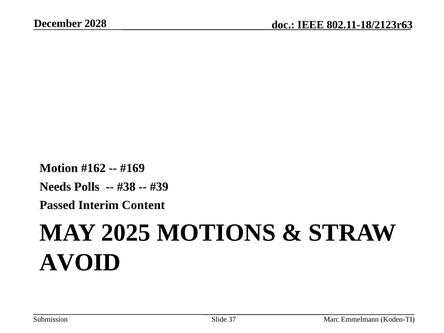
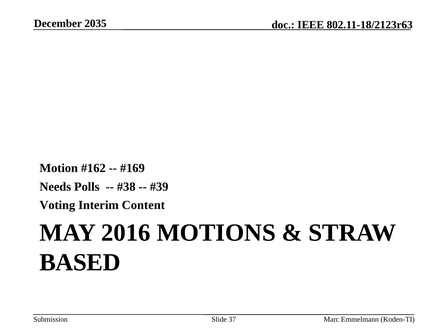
2028: 2028 -> 2035 (96, 24)
Passed: Passed -> Voting (57, 205)
2025: 2025 -> 2016 (126, 233)
AVOID: AVOID -> BASED (80, 262)
